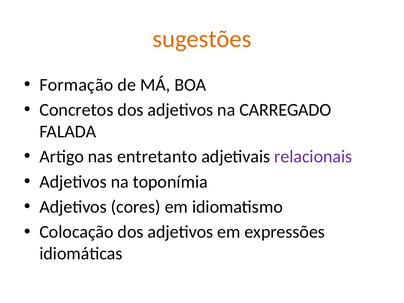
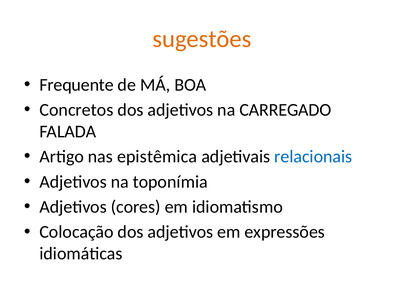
Formação: Formação -> Frequente (77, 85)
entretanto: entretanto -> epistêmica (157, 157)
relacionais colour: purple -> blue (313, 157)
